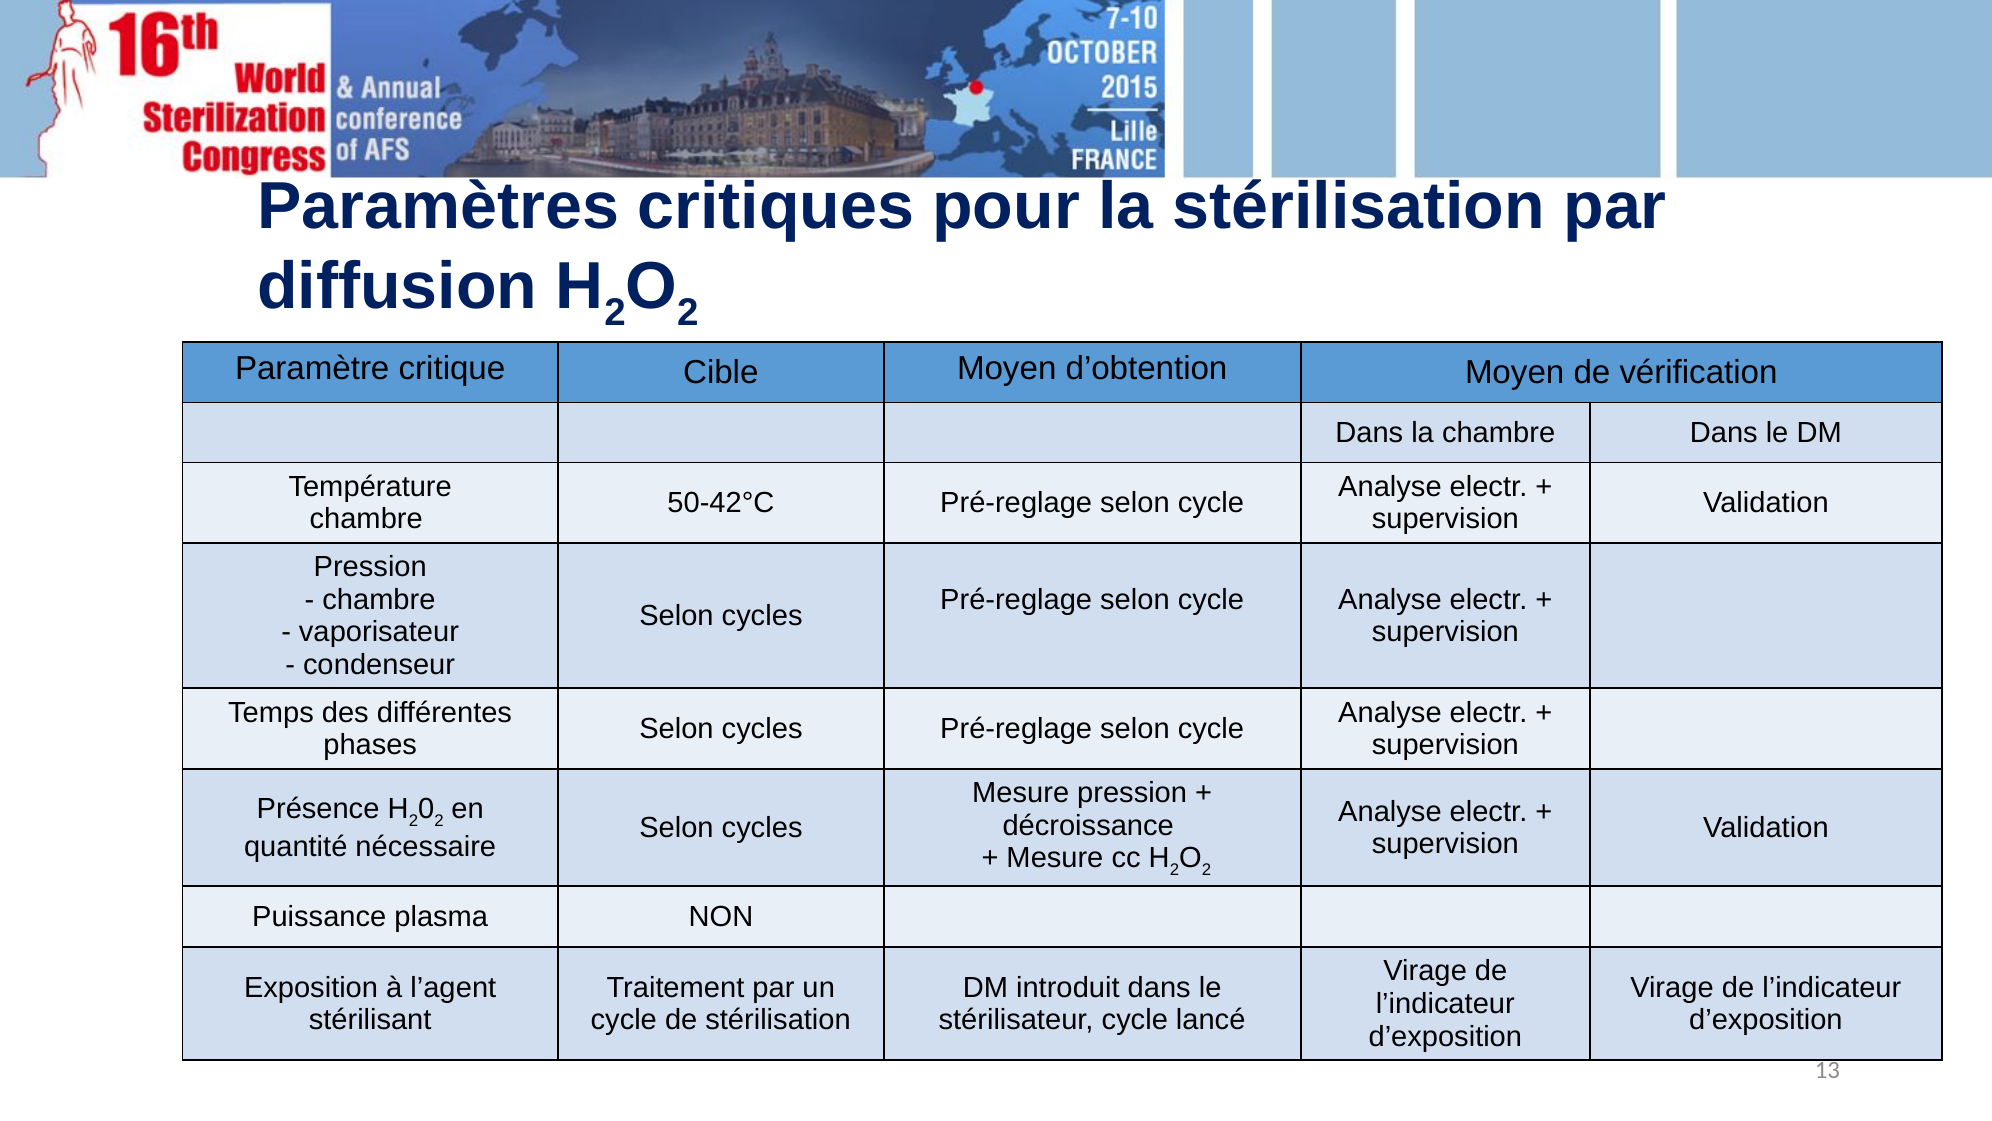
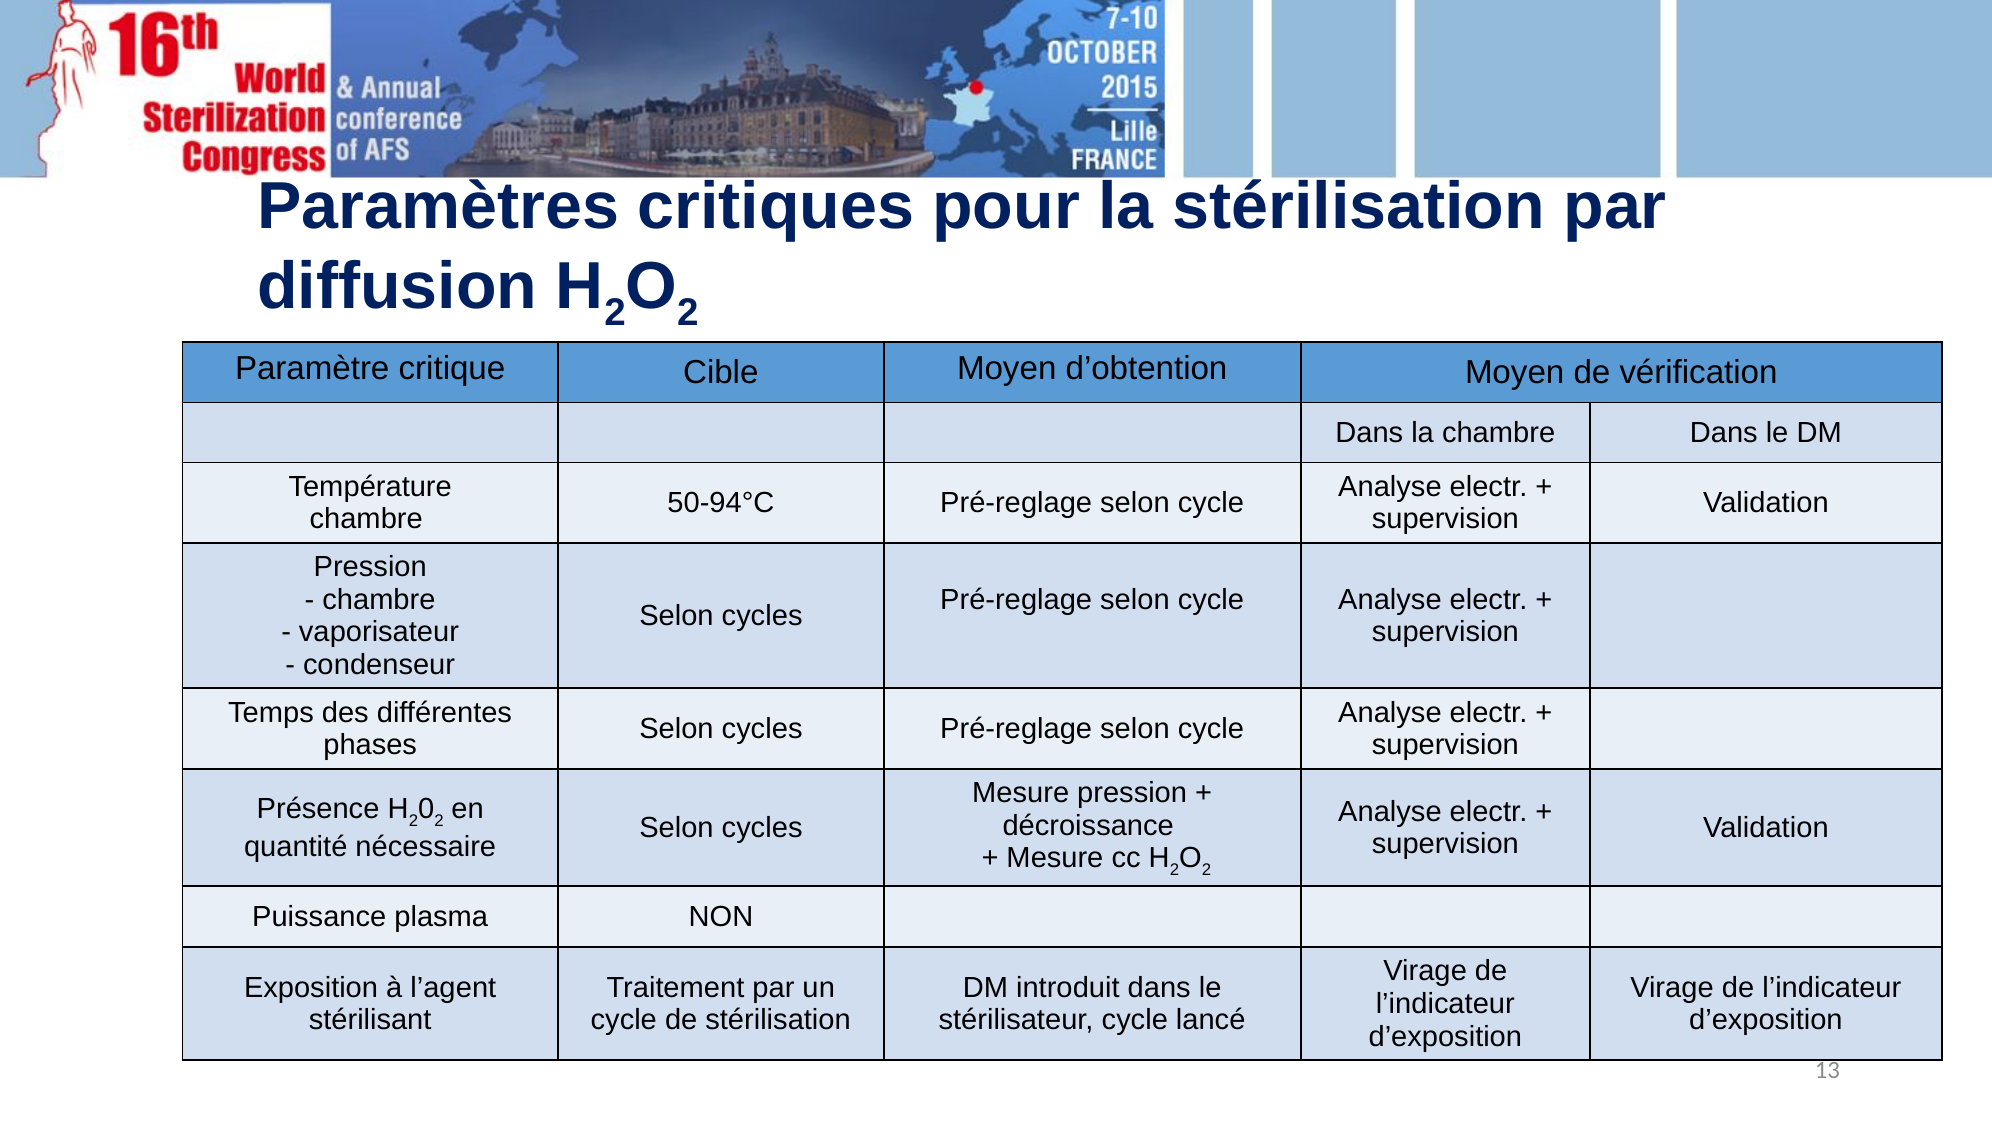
50-42°C: 50-42°C -> 50-94°C (721, 503)
